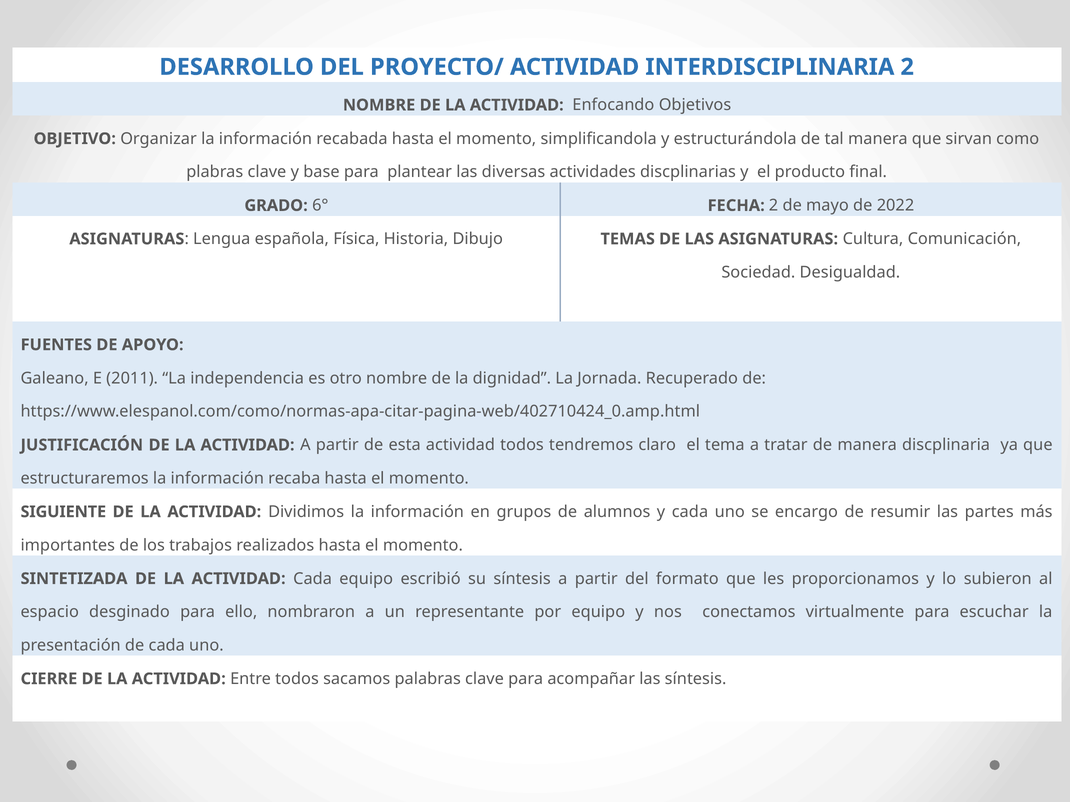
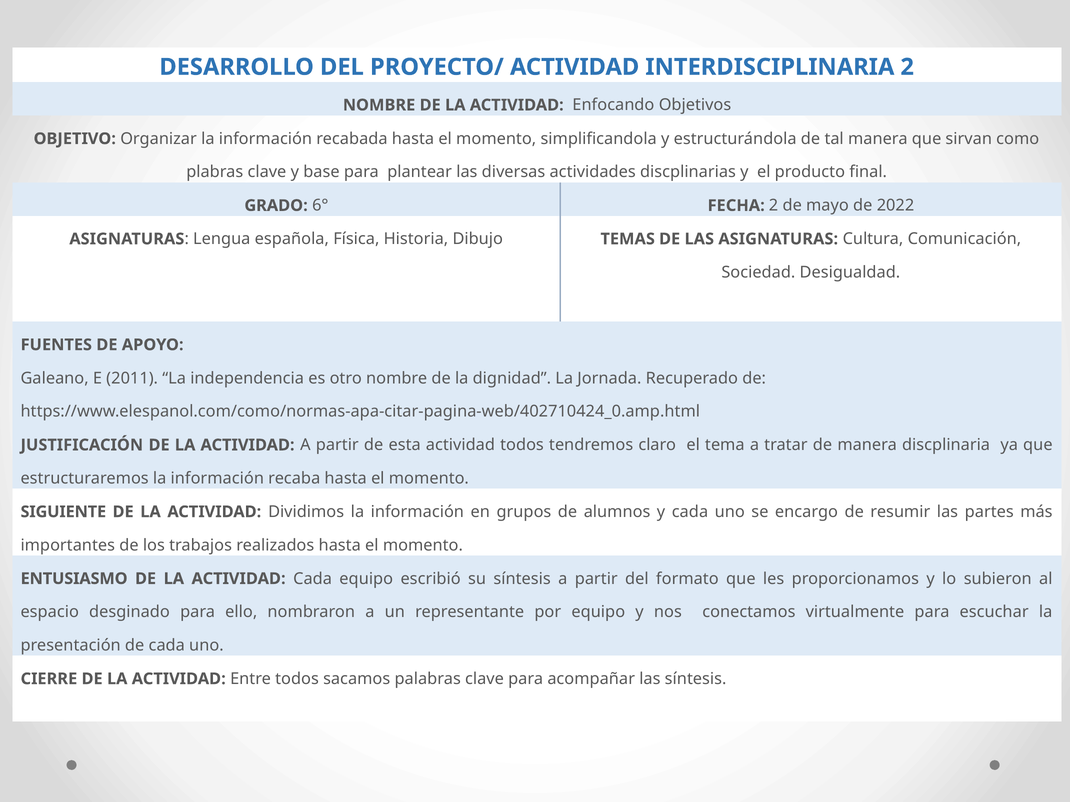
SINTETIZADA: SINTETIZADA -> ENTUSIASMO (74, 579)
